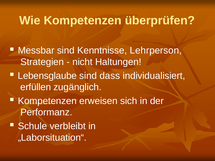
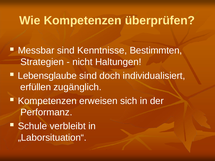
Lehrperson: Lehrperson -> Bestimmten (156, 51)
dass: dass -> doch (110, 76)
